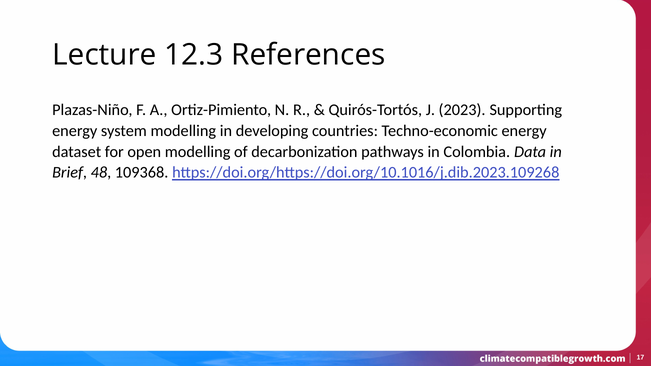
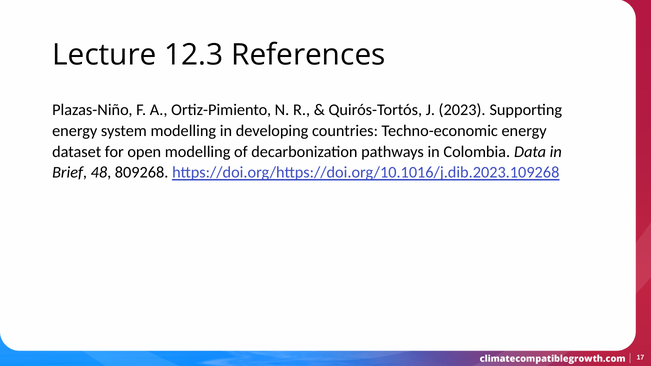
109368: 109368 -> 809268 (142, 173)
